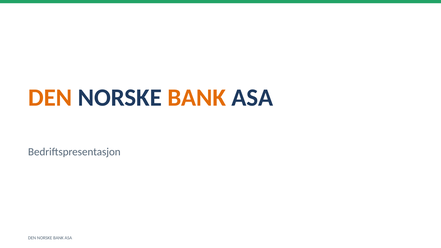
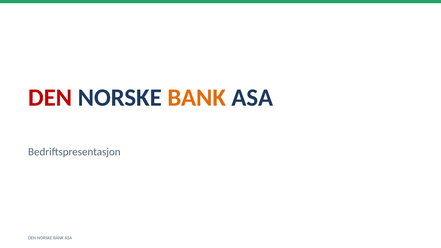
DEN colour: orange -> red (50, 98)
